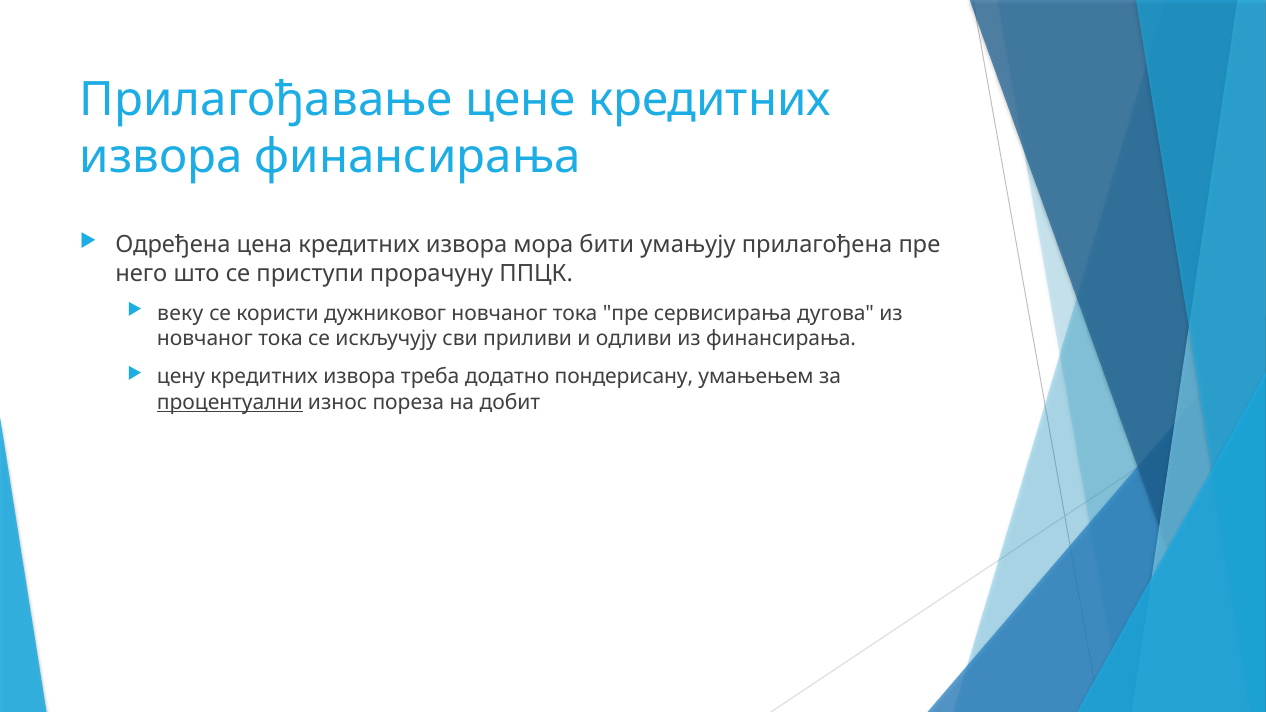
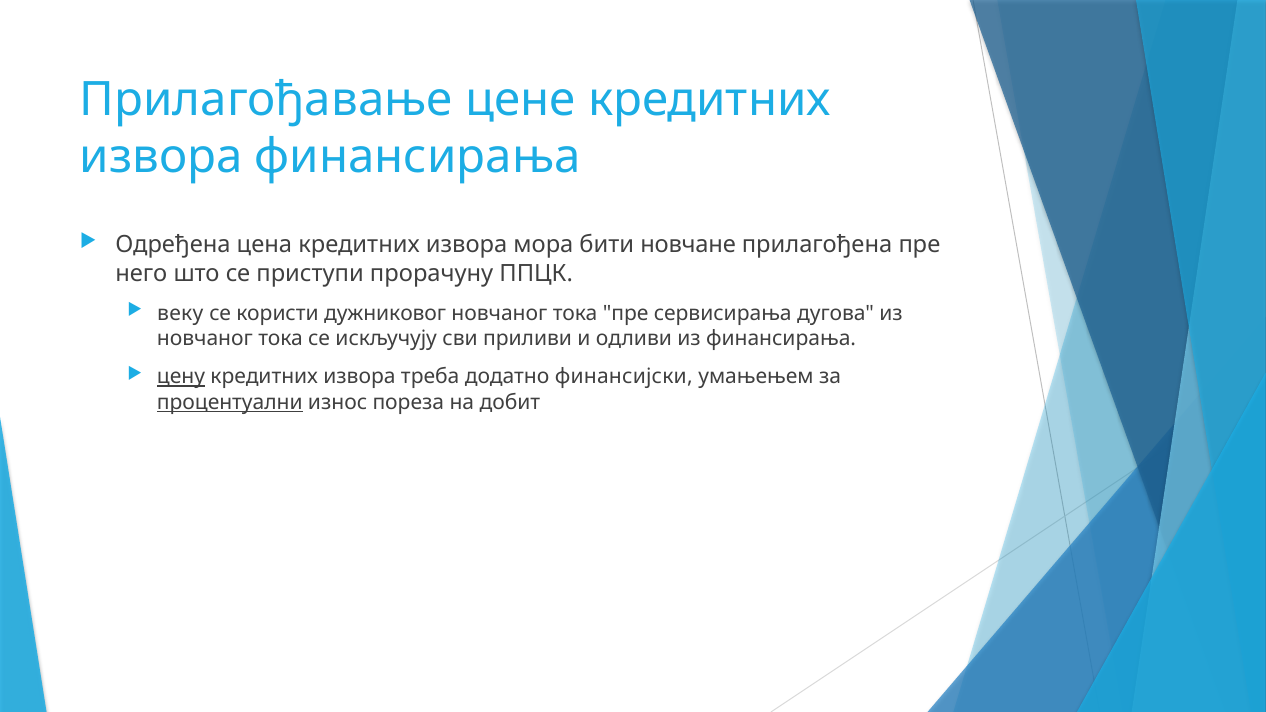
умањују: умањују -> новчане (688, 245)
цену underline: none -> present (181, 377)
пондерисану: пондерисану -> финансијски (624, 377)
